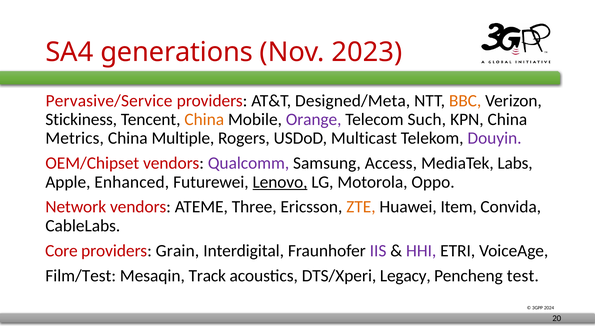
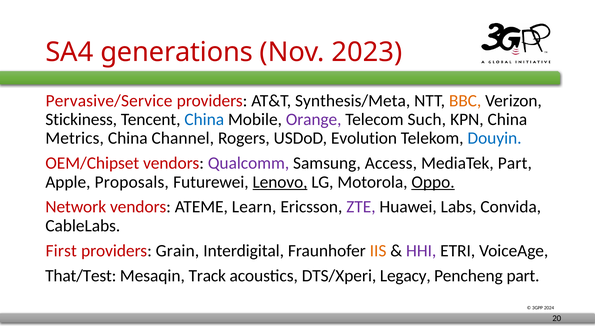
Designed/Meta: Designed/Meta -> Synthesis/Meta (353, 101)
China colour: orange -> blue (204, 119)
Multiple: Multiple -> Channel (183, 138)
Multicast: Multicast -> Evolution (364, 138)
Douyin colour: purple -> blue (495, 138)
MediaTek Labs: Labs -> Part (515, 163)
Enhanced: Enhanced -> Proposals (132, 182)
Oppo underline: none -> present (433, 182)
Three: Three -> Learn (254, 207)
ZTE colour: orange -> purple (361, 207)
Item: Item -> Labs (459, 207)
Core: Core -> First (61, 250)
IIS colour: purple -> orange (378, 250)
Film/Test: Film/Test -> That/Test (81, 275)
Pencheng test: test -> part (523, 275)
